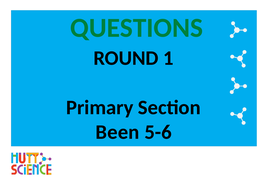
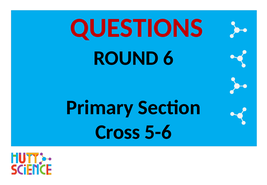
QUESTIONS colour: green -> red (137, 28)
1: 1 -> 6 (168, 58)
Been: Been -> Cross (118, 132)
